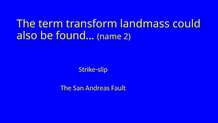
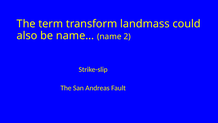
found…: found… -> name… (75, 35)
